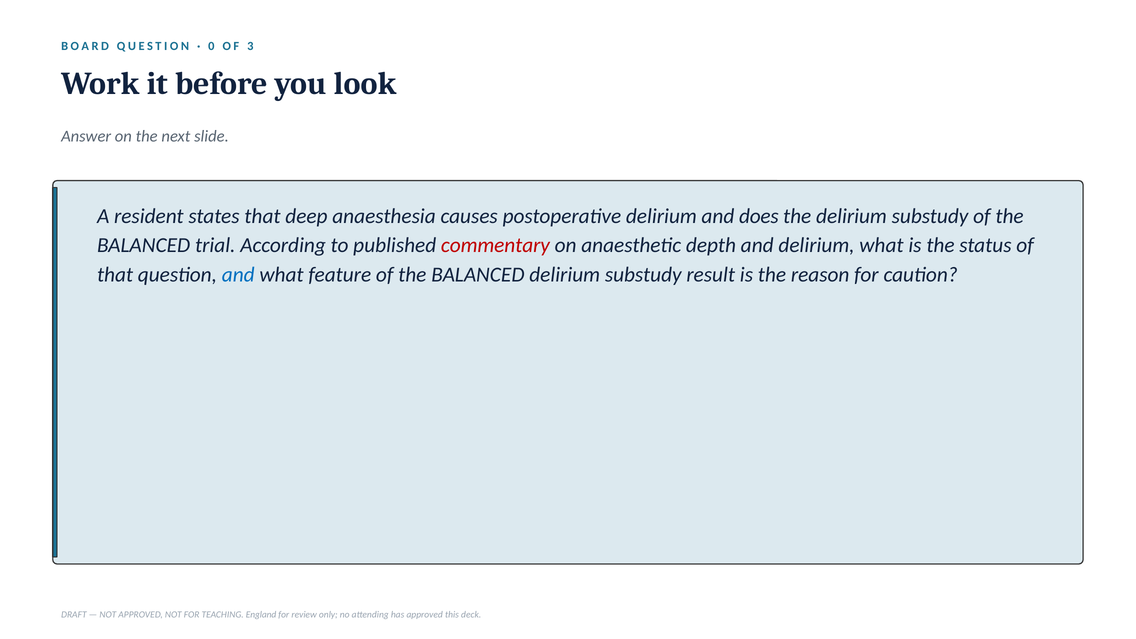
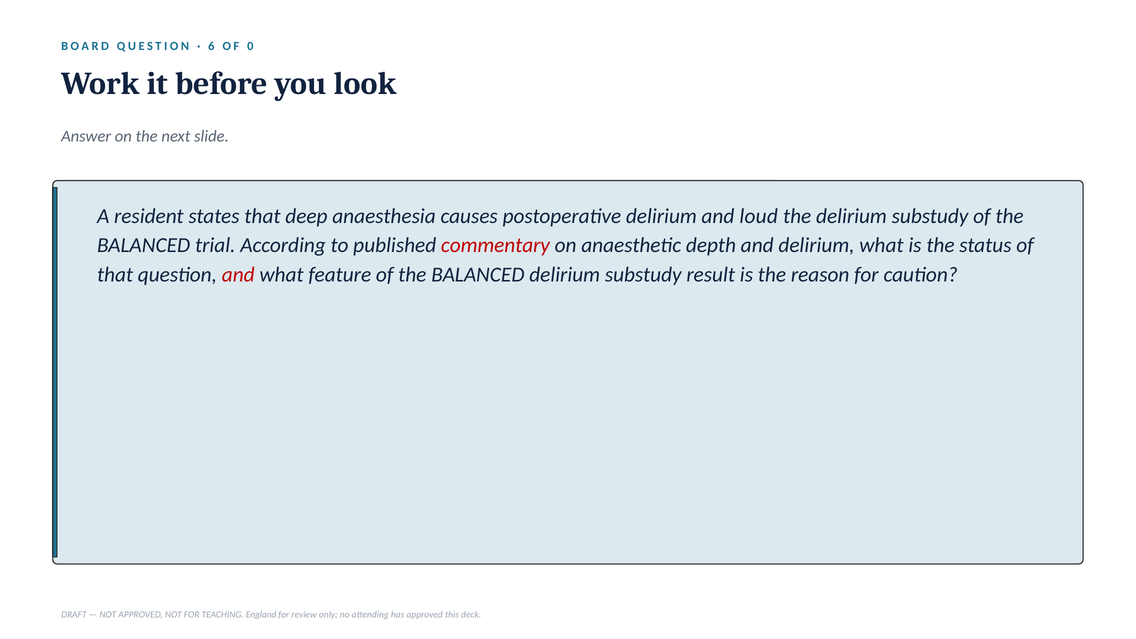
0: 0 -> 6 (211, 46)
3: 3 -> 0 (250, 46)
does: does -> loud (759, 216)
and colour: blue -> red (238, 274)
